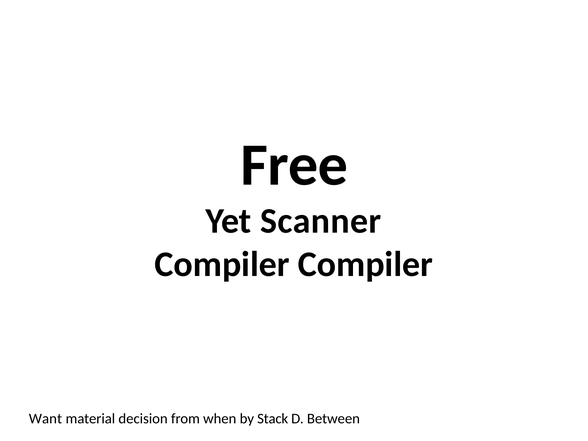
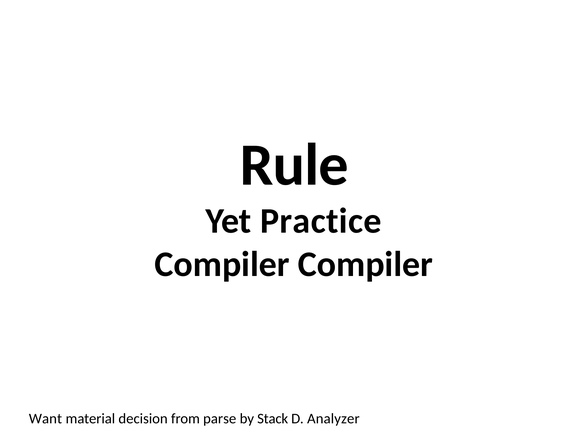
Free: Free -> Rule (294, 165)
Scanner: Scanner -> Practice (321, 221)
when: when -> parse (220, 419)
Between: Between -> Analyzer (333, 419)
